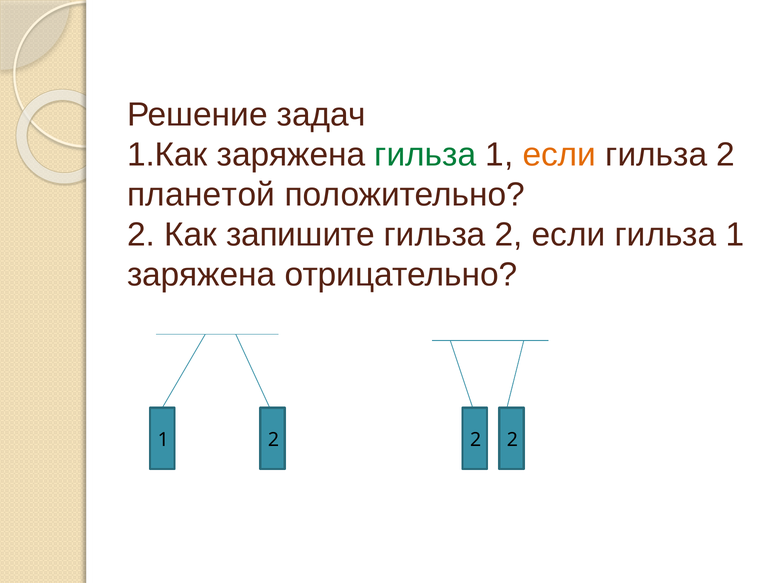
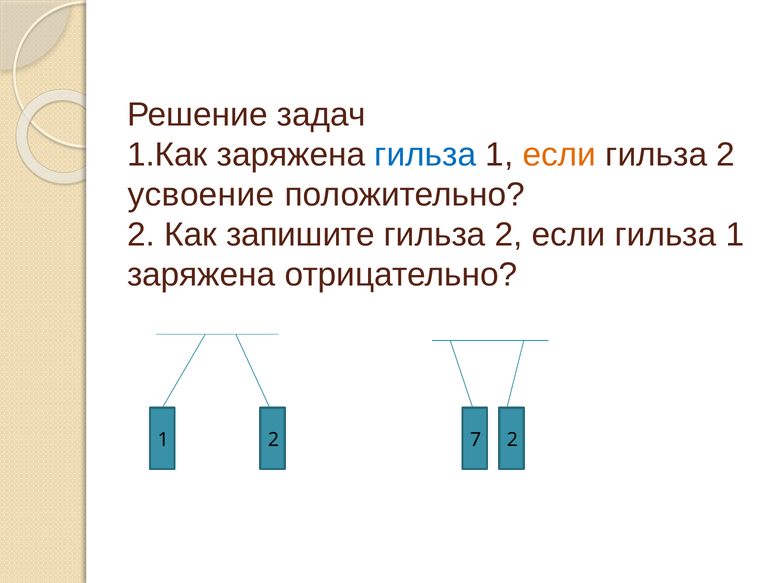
гильза colour: green -> blue (425, 155)
планетой: планетой -> усвоение (201, 195)
1 2 2: 2 -> 7 (476, 440)
